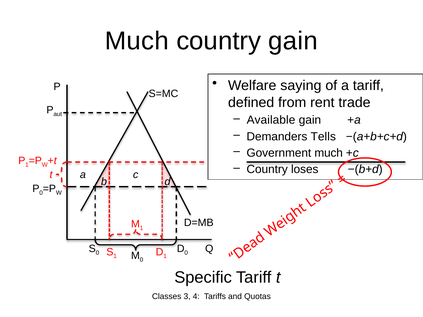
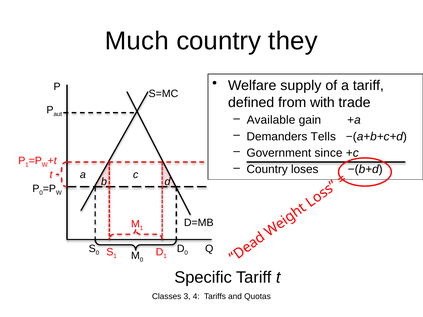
country gain: gain -> they (293, 41)
saying: saying -> supply (301, 86)
rent: rent -> with (322, 103)
Government much: much -> since (329, 153)
